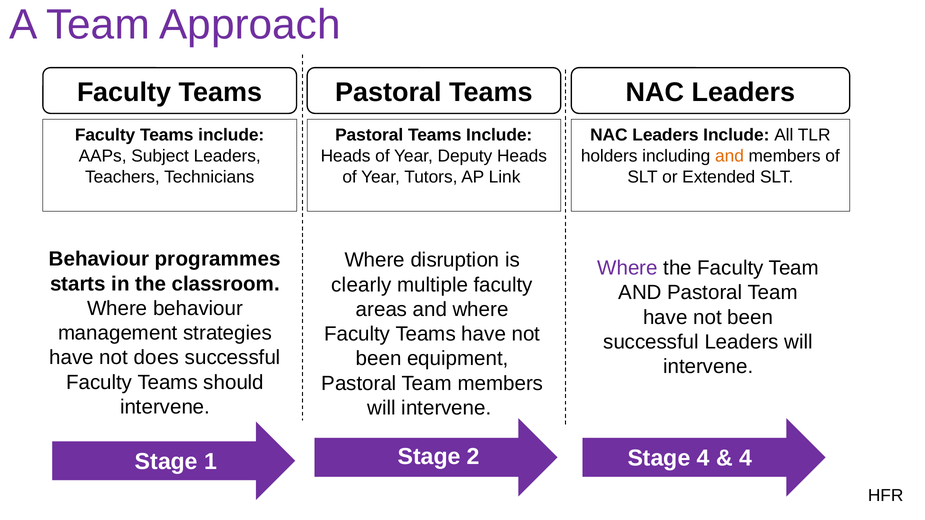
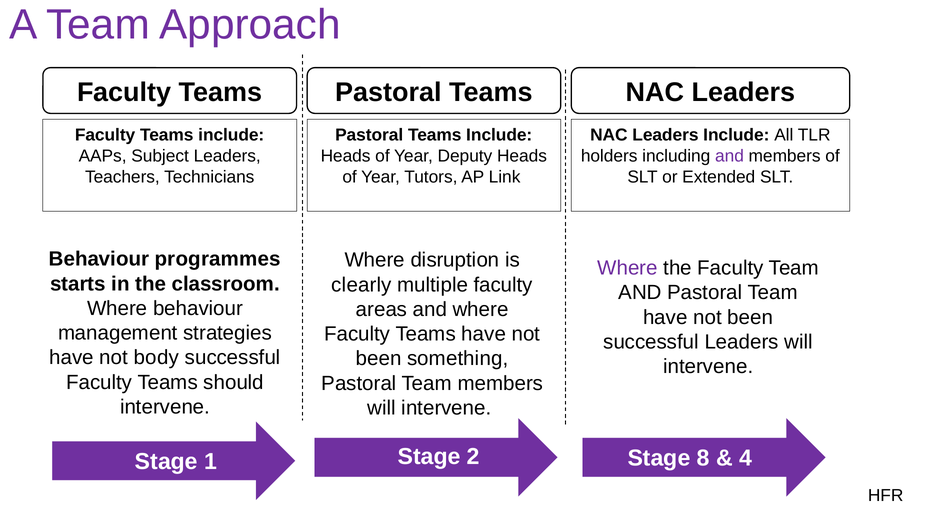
and colour: orange -> purple (729, 156)
does: does -> body (156, 358)
equipment: equipment -> something (458, 359)
Stage 4: 4 -> 8 (703, 459)
